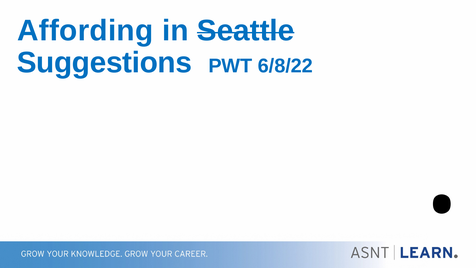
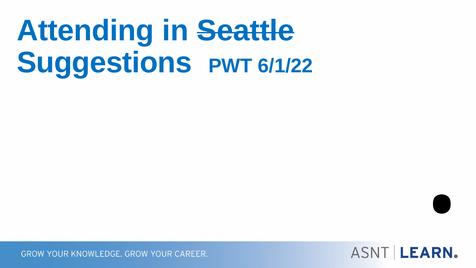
Affording: Affording -> Attending (85, 31)
6/8/22: 6/8/22 -> 6/1/22 (285, 66)
